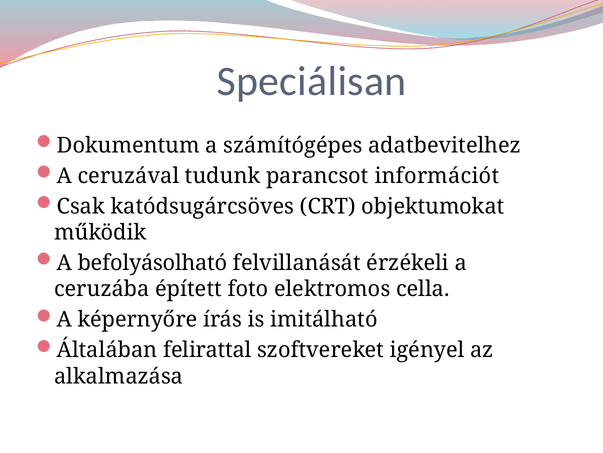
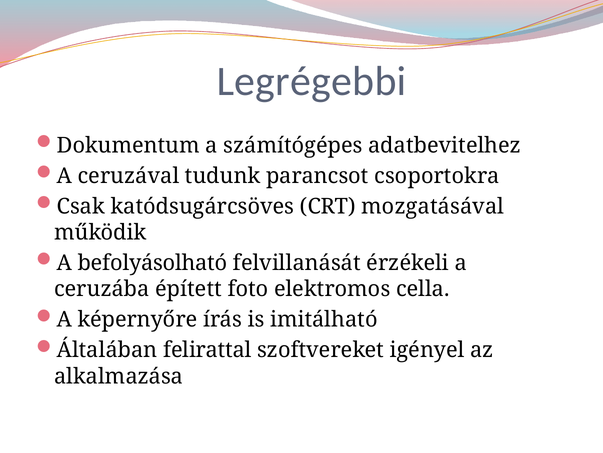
Speciálisan: Speciálisan -> Legrégebbi (312, 81)
információt: információt -> csoportokra (437, 176)
objektumokat: objektumokat -> mozgatásával (433, 206)
